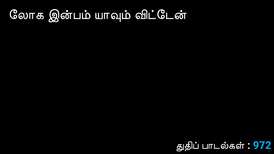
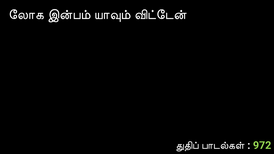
972 colour: light blue -> light green (262, 146)
